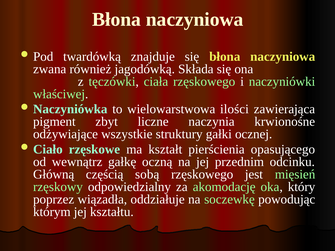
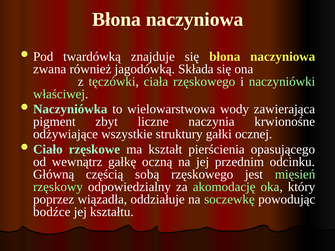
ilości: ilości -> wody (235, 109)
którym: którym -> bodźce (52, 212)
